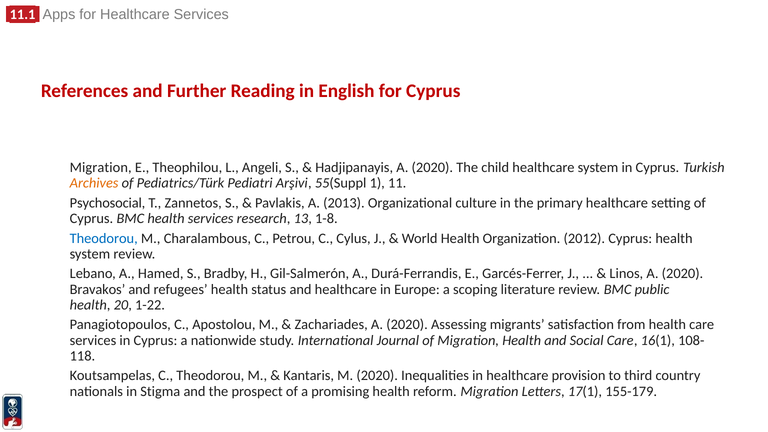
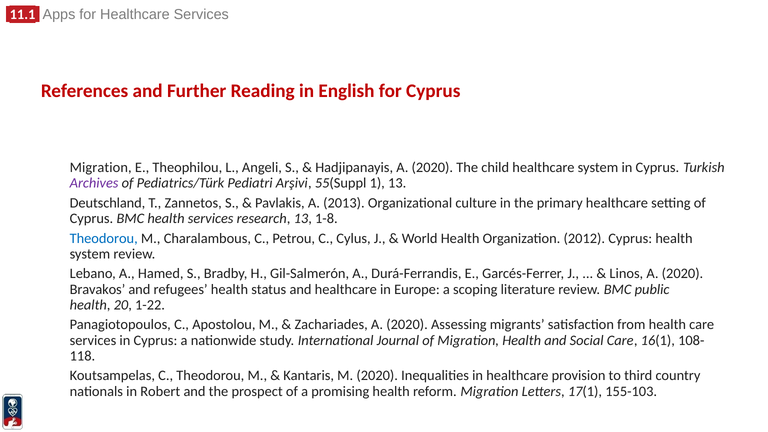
Archives colour: orange -> purple (94, 183)
1 11: 11 -> 13 (397, 183)
Psychosocial: Psychosocial -> Deutschland (107, 203)
Stigma: Stigma -> Robert (160, 391)
155-179: 155-179 -> 155-103 (631, 391)
